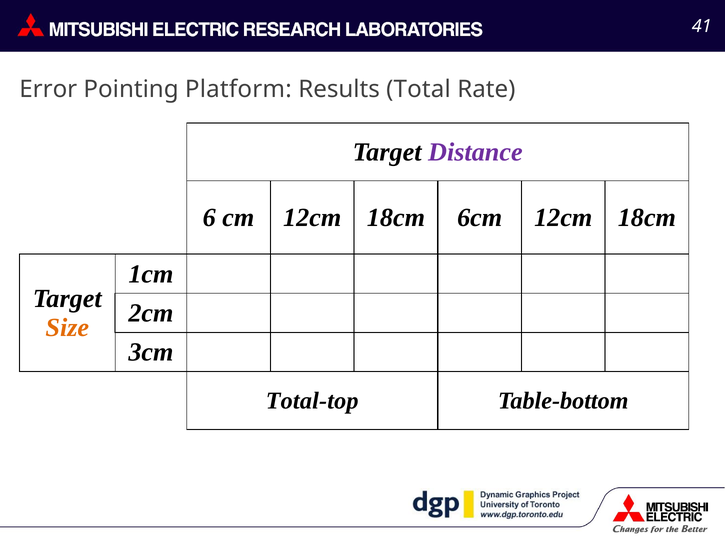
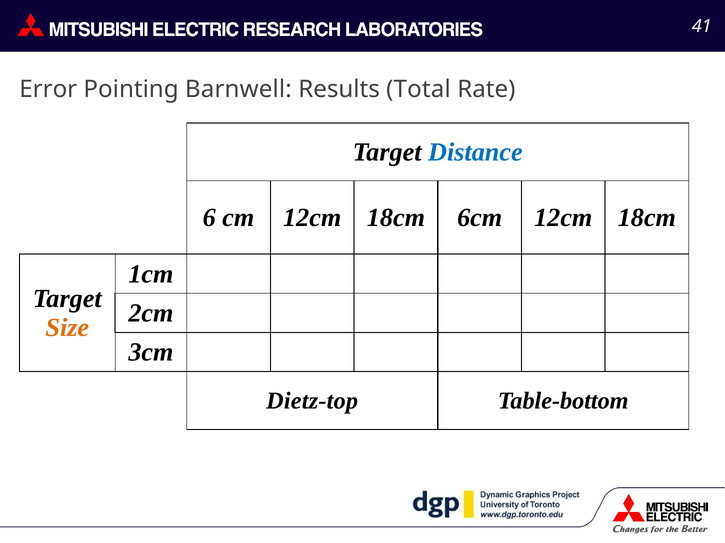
Platform: Platform -> Barnwell (238, 89)
Distance colour: purple -> blue (475, 152)
Total-top: Total-top -> Dietz-top (312, 401)
